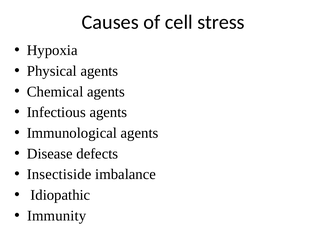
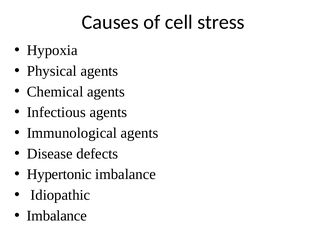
Insectiside: Insectiside -> Hypertonic (59, 174)
Immunity: Immunity -> Imbalance (57, 216)
